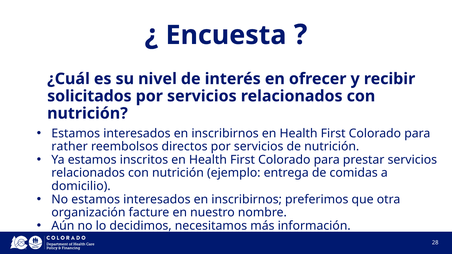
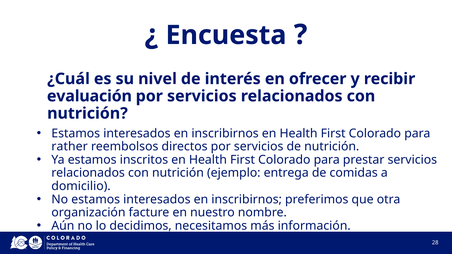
solicitados: solicitados -> evaluación (89, 96)
